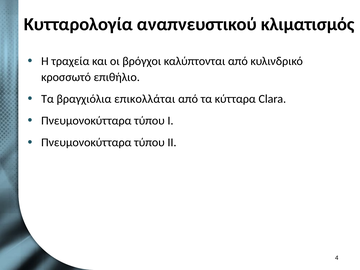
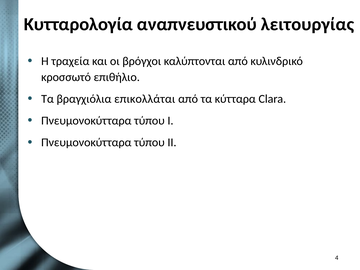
κλιματισμός: κλιματισμός -> λειτουργίας (307, 24)
